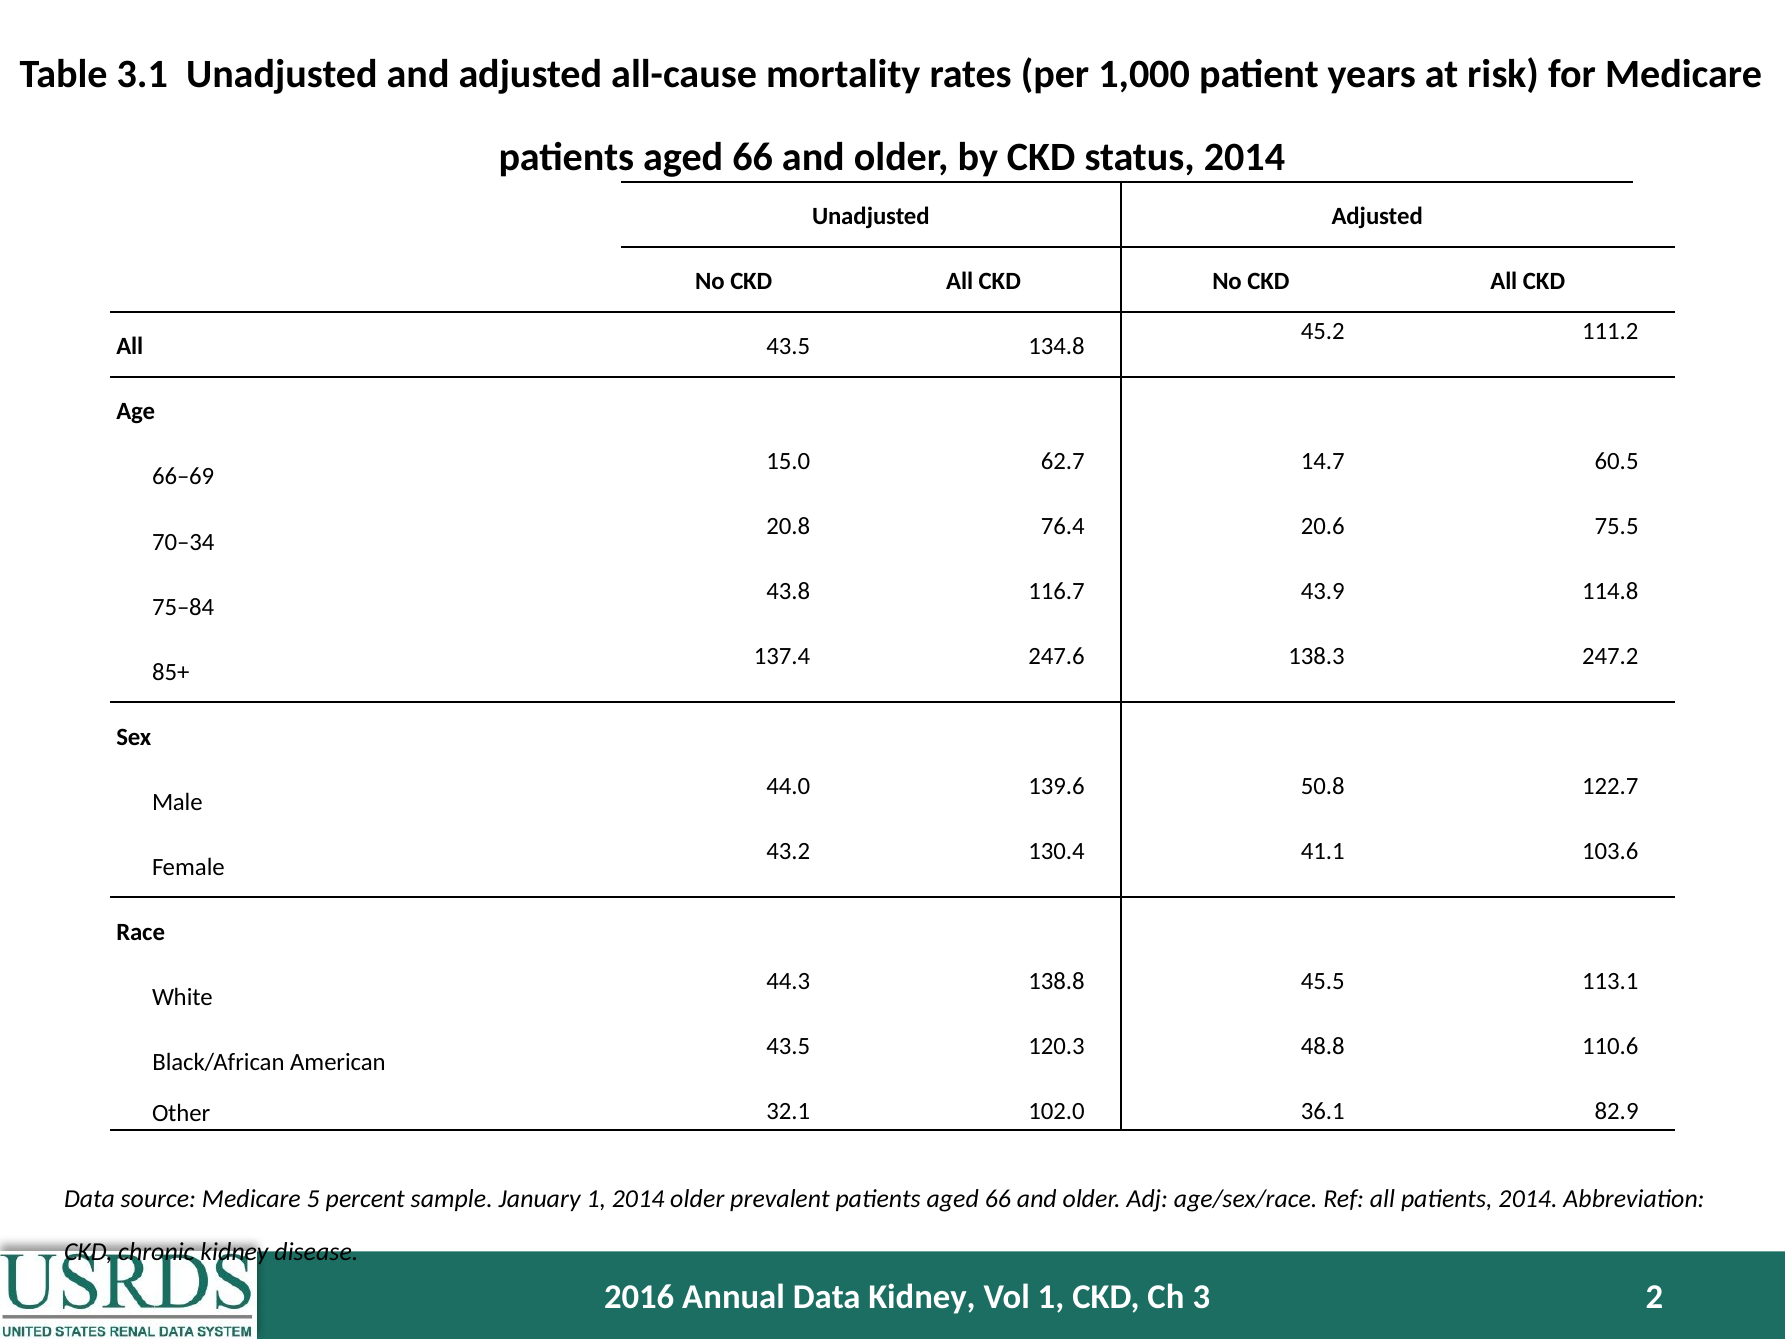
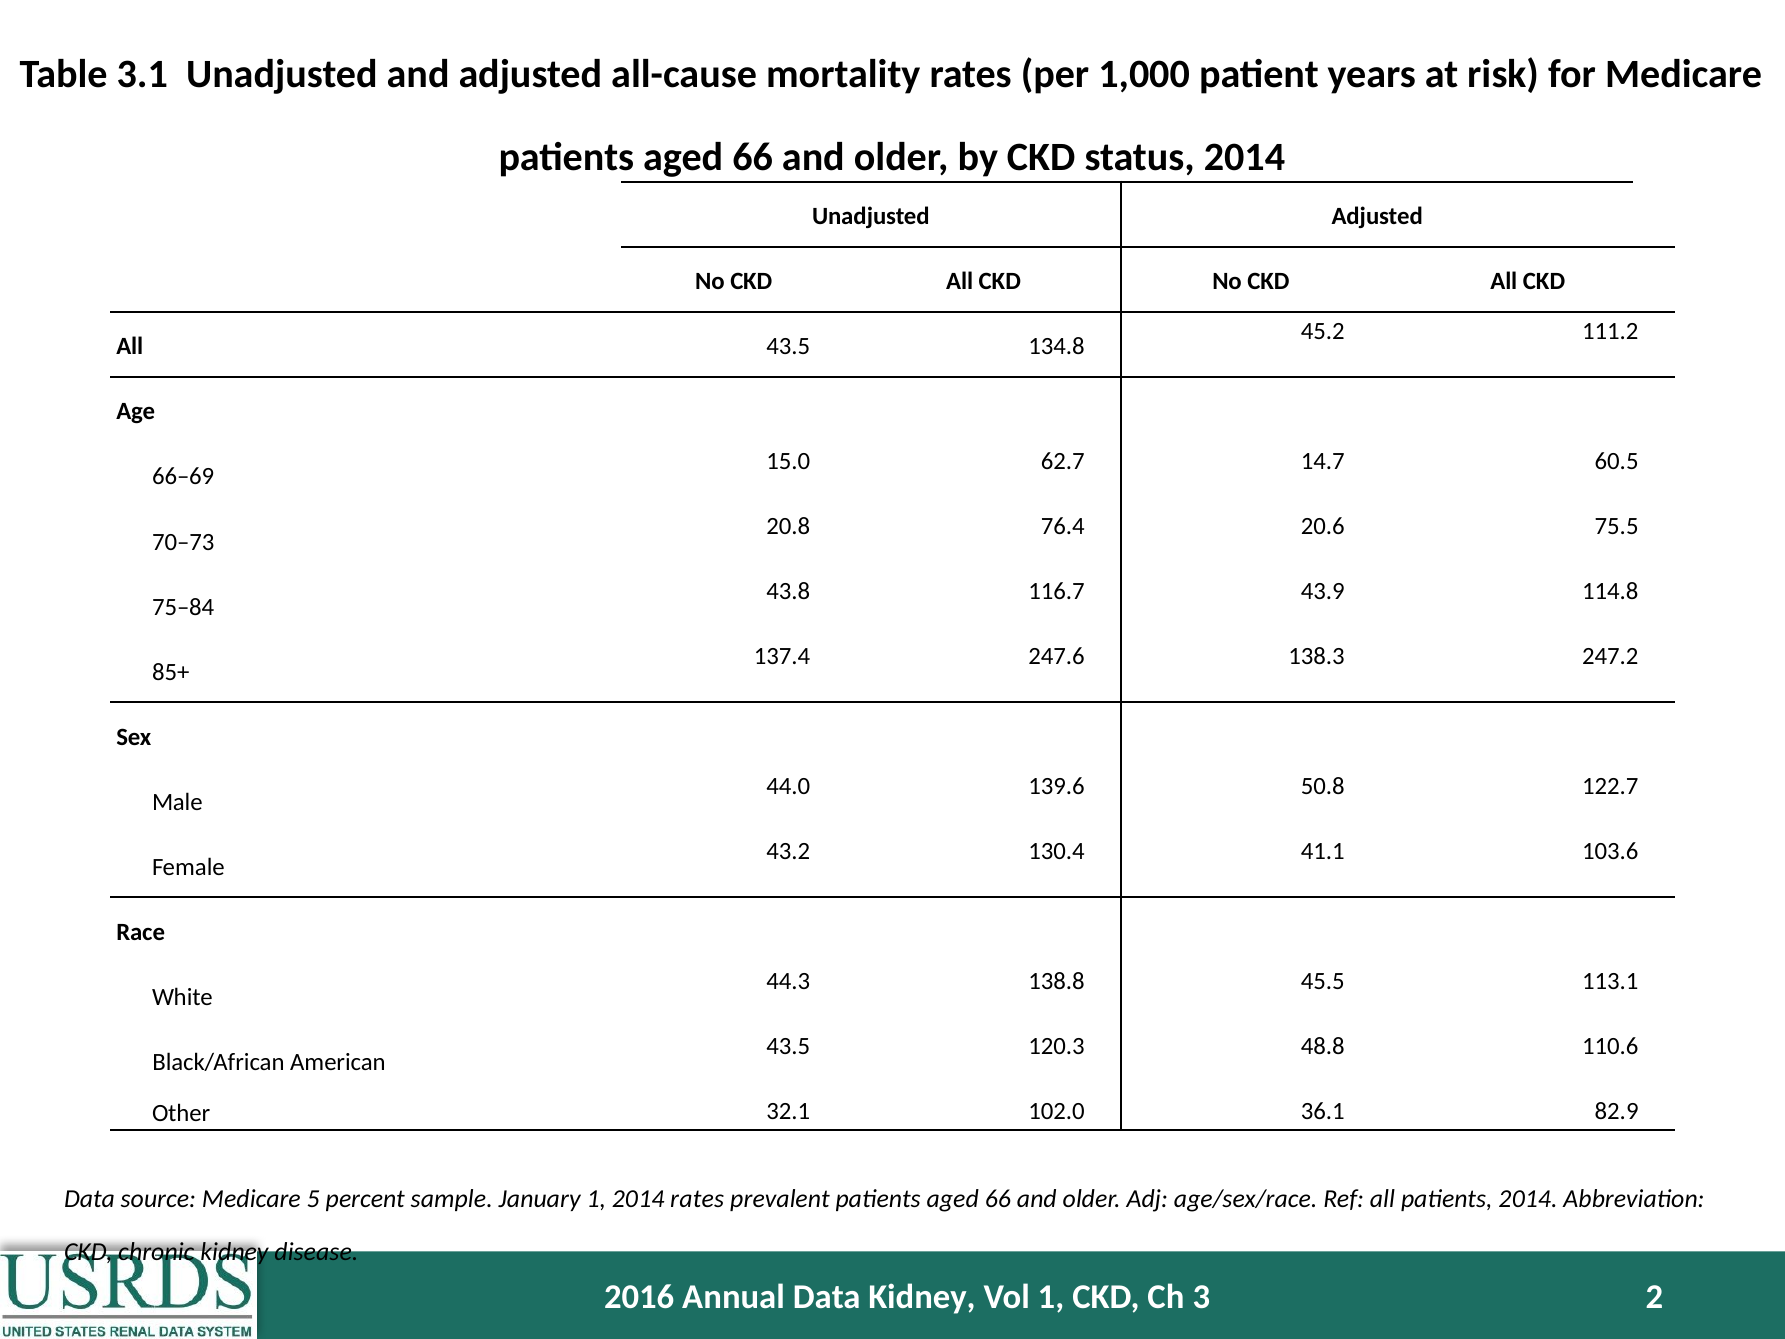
70–34: 70–34 -> 70–73 (183, 542)
2014 older: older -> rates (697, 1198)
